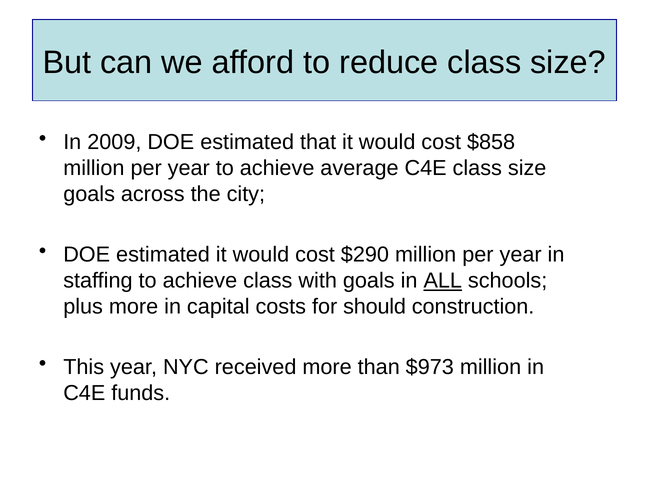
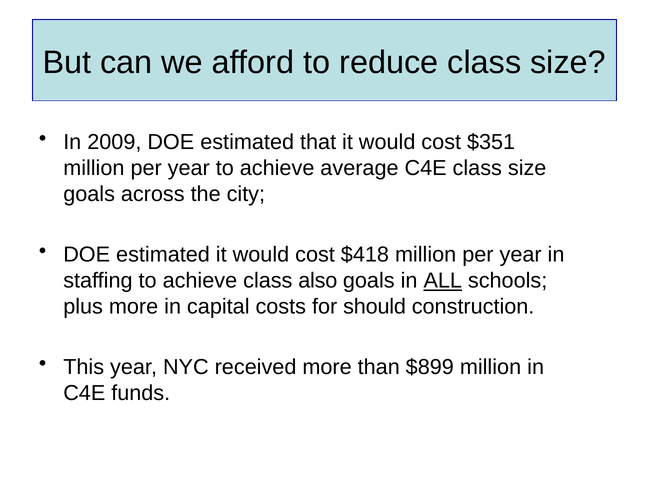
$858: $858 -> $351 (491, 142)
$290: $290 -> $418 (365, 255)
with: with -> also (318, 281)
$973: $973 -> $899 (430, 367)
